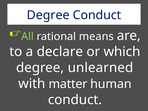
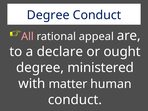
All colour: light green -> pink (27, 36)
means: means -> appeal (96, 36)
which: which -> ought (122, 52)
unlearned: unlearned -> ministered (101, 68)
